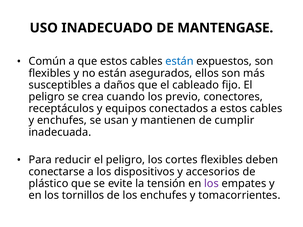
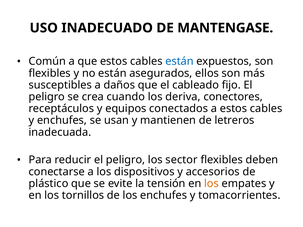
previo: previo -> deriva (183, 97)
cumplir: cumplir -> letreros (235, 120)
cortes: cortes -> sector (182, 160)
los colour: purple -> orange (211, 184)
